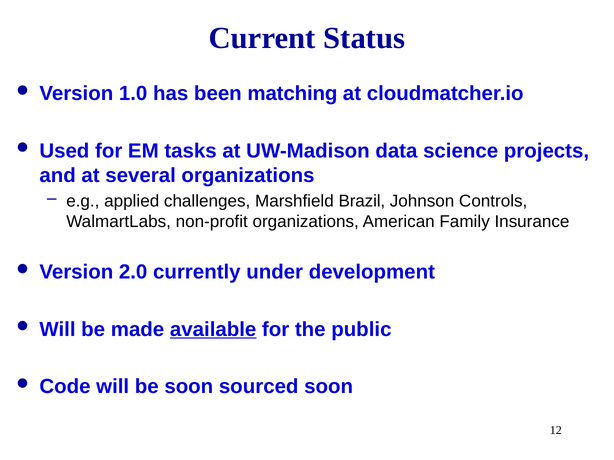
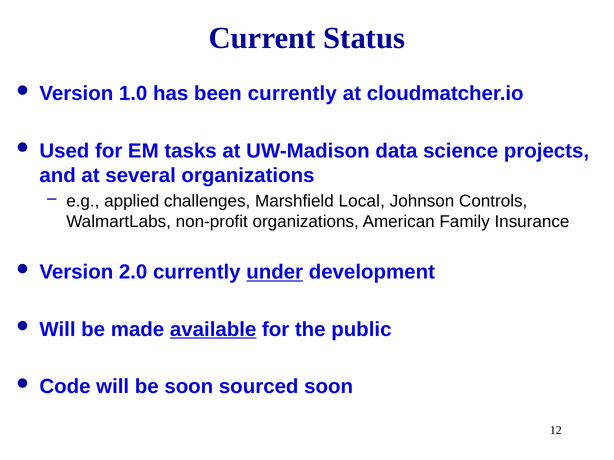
been matching: matching -> currently (292, 94)
Brazil: Brazil -> Local (362, 201)
under underline: none -> present (275, 272)
